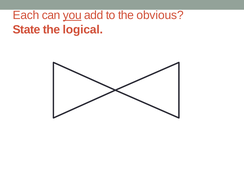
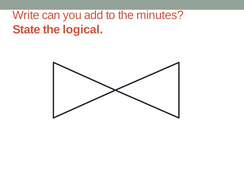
Each: Each -> Write (26, 15)
you underline: present -> none (72, 15)
obvious: obvious -> minutes (160, 15)
